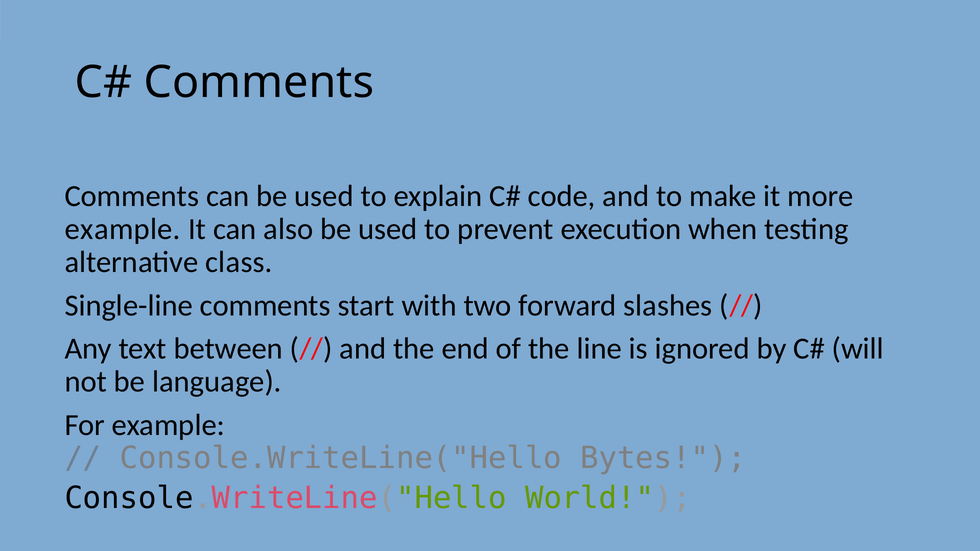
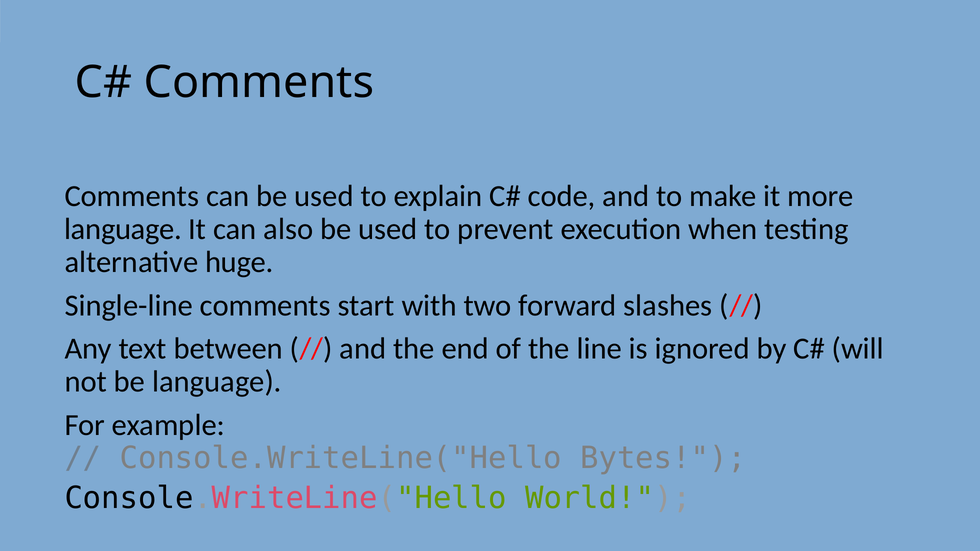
example: example -> language (123, 229)
class: class -> huge (239, 262)
